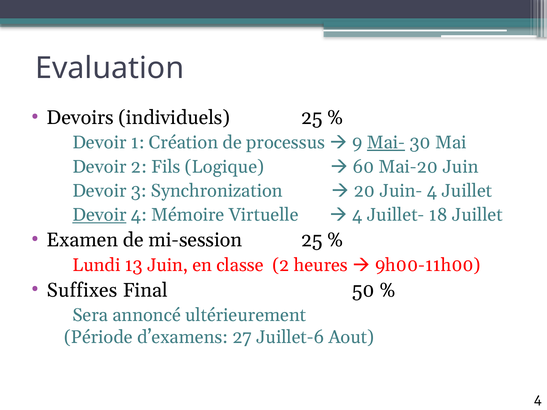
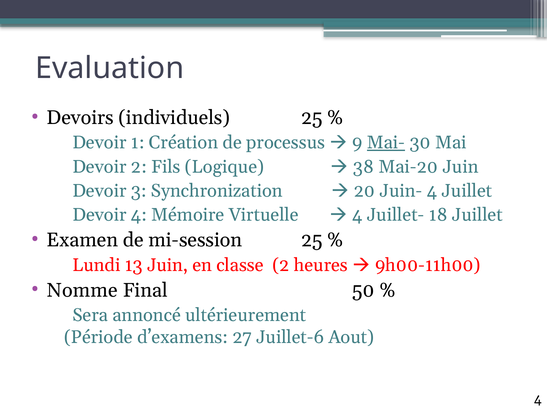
60: 60 -> 38 (363, 167)
Devoir underline: present -> none (99, 215)
Suffixes: Suffixes -> Nomme (82, 290)
